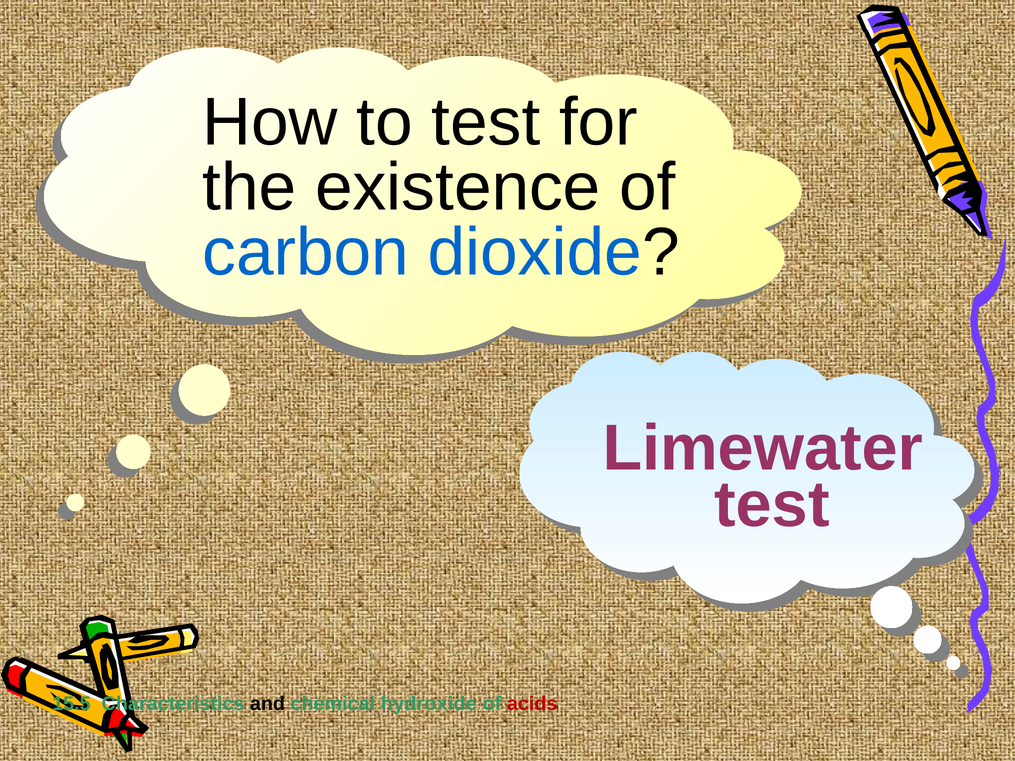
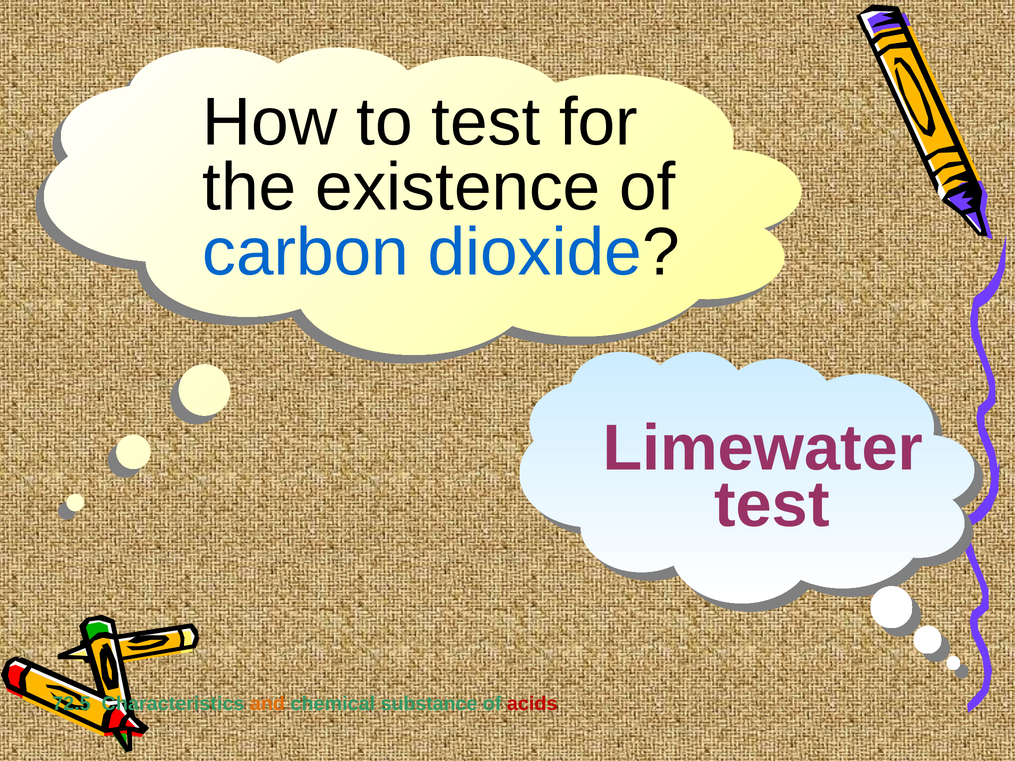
15.5: 15.5 -> 72.5 (71, 704)
and colour: black -> orange (267, 704)
hydroxide: hydroxide -> substance (429, 704)
